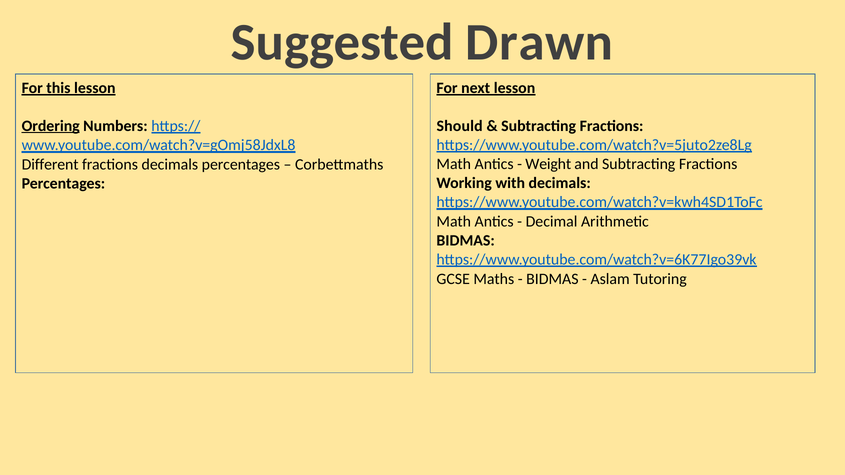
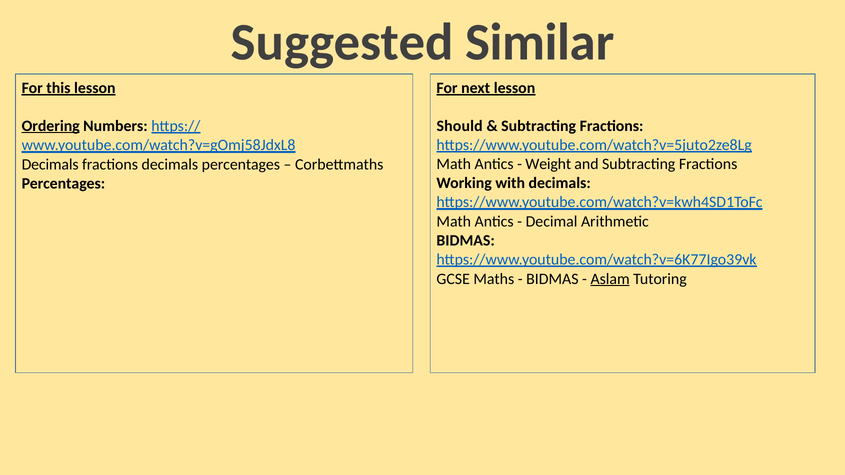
Drawn: Drawn -> Similar (540, 42)
Different: Different -> Decimals (50, 165)
Aslam underline: none -> present (610, 279)
